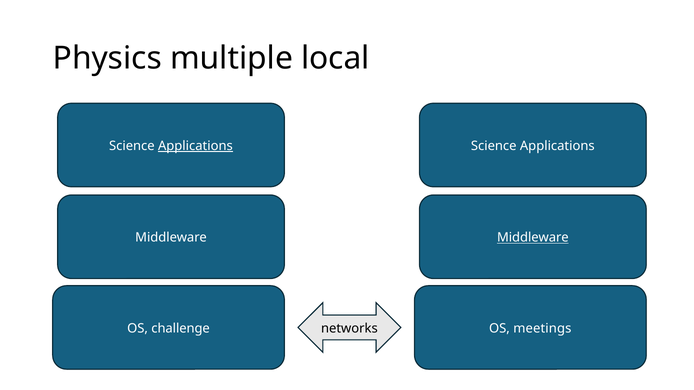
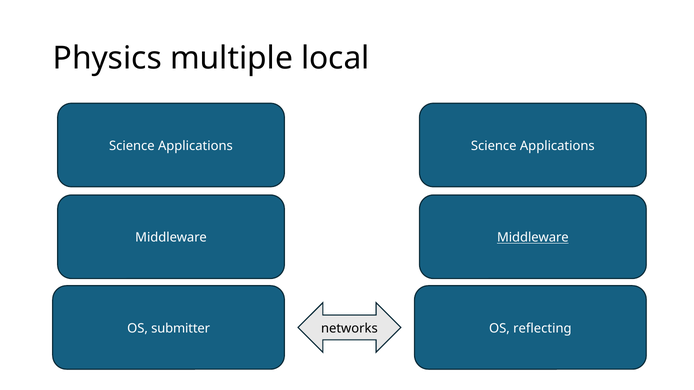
Applications underline: present -> none (195, 146)
challenge: challenge -> submitter (181, 329)
meetings: meetings -> reflecting (542, 329)
